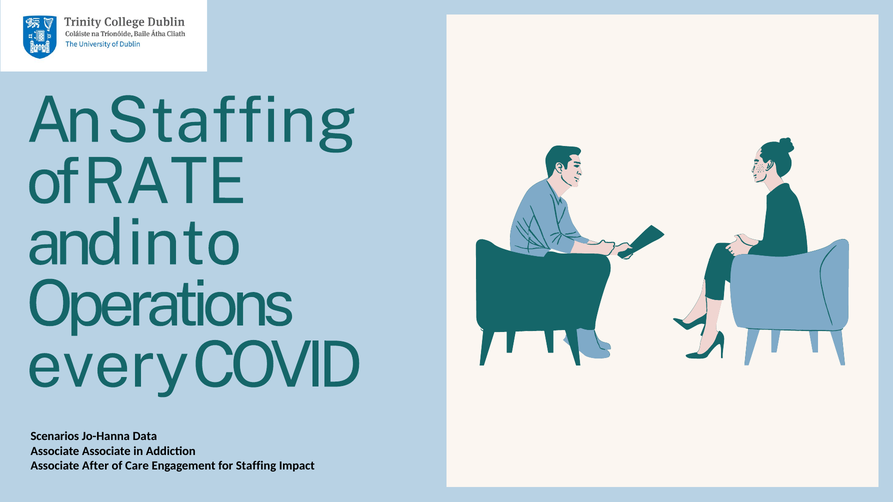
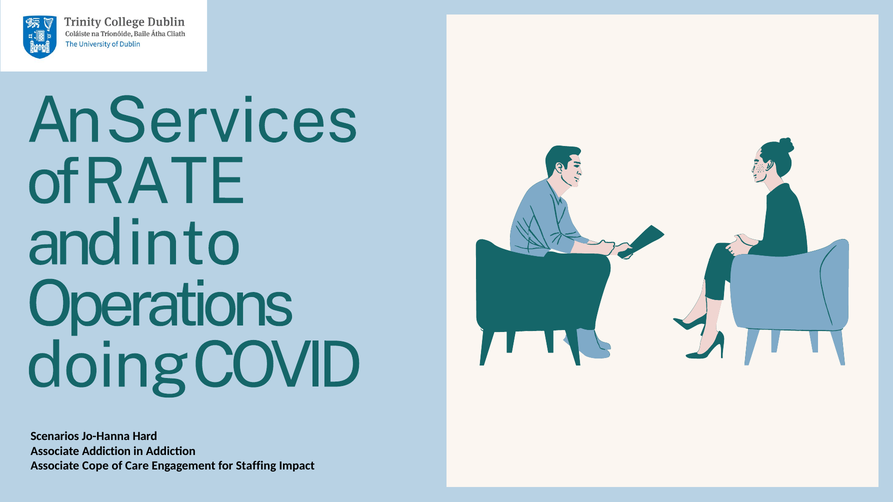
An Staffing: Staffing -> Services (232, 121)
every: every -> doing (108, 366)
Data: Data -> Hard (145, 436)
Associate Associate: Associate -> Addiction (106, 451)
After: After -> Cope (95, 466)
